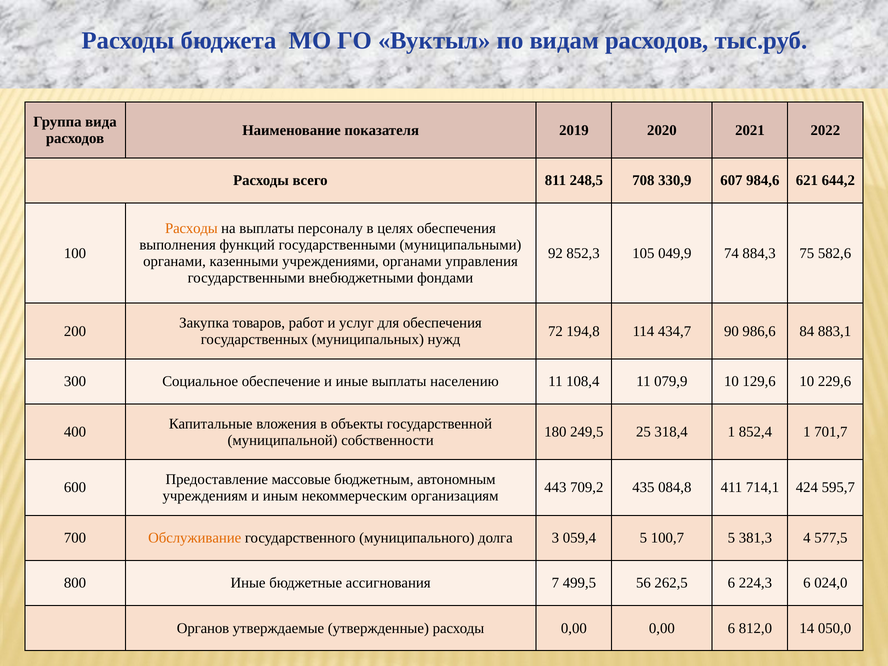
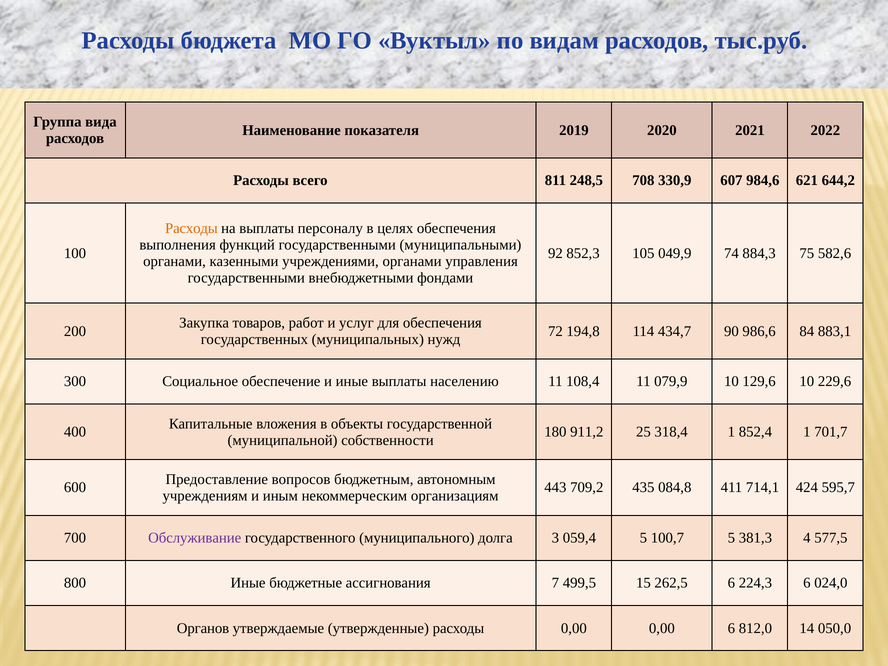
249,5: 249,5 -> 911,2 (587, 432)
массовые: массовые -> вопросов (301, 479)
Обслуживание colour: orange -> purple (195, 538)
56: 56 -> 15 (643, 583)
